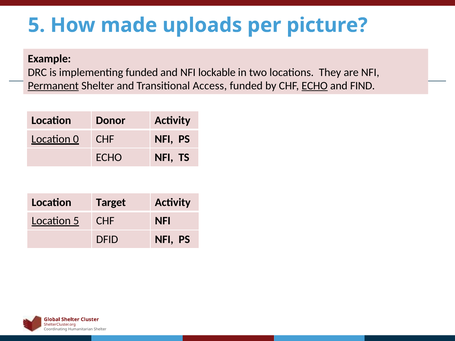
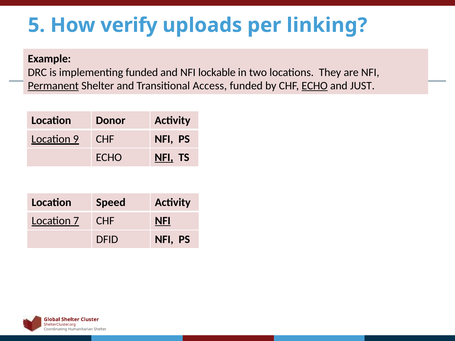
made: made -> verify (129, 25)
picture: picture -> linking (327, 25)
FIND: FIND -> JUST (362, 86)
0: 0 -> 9 (76, 139)
NFI underline: none -> present (164, 158)
Target: Target -> Speed (111, 203)
Location 5: 5 -> 7 (76, 221)
NFI underline: none -> present (163, 221)
